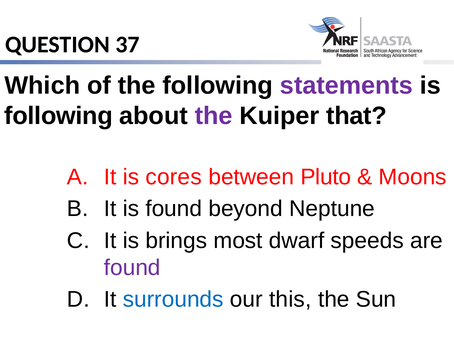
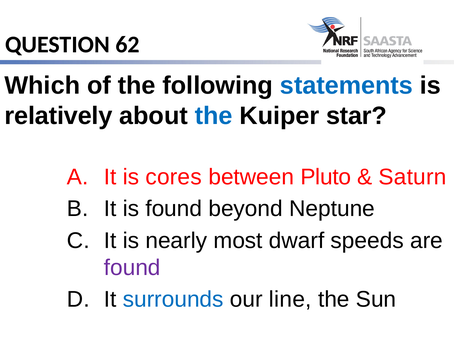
37: 37 -> 62 (127, 45)
statements colour: purple -> blue (346, 86)
following: following -> relatively (58, 116)
the colour: purple -> blue (214, 116)
that: that -> star (356, 116)
Moons: Moons -> Saturn (413, 177)
brings: brings -> nearly (176, 241)
this: this -> line (290, 300)
